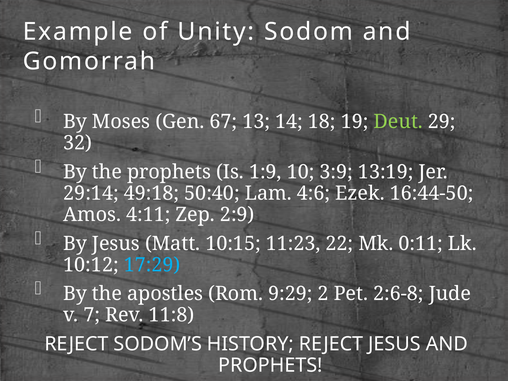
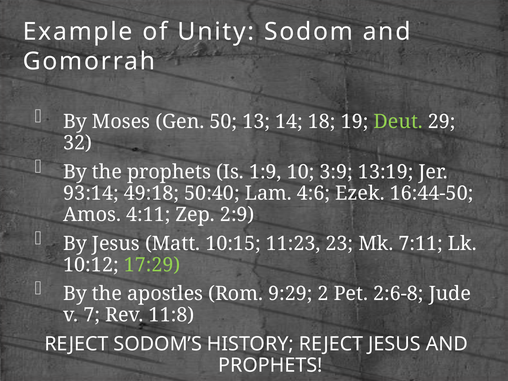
67: 67 -> 50 (223, 122)
29:14: 29:14 -> 93:14 (91, 193)
22: 22 -> 23 (339, 244)
0:11: 0:11 -> 7:11 (421, 244)
17:29 colour: light blue -> light green (152, 265)
